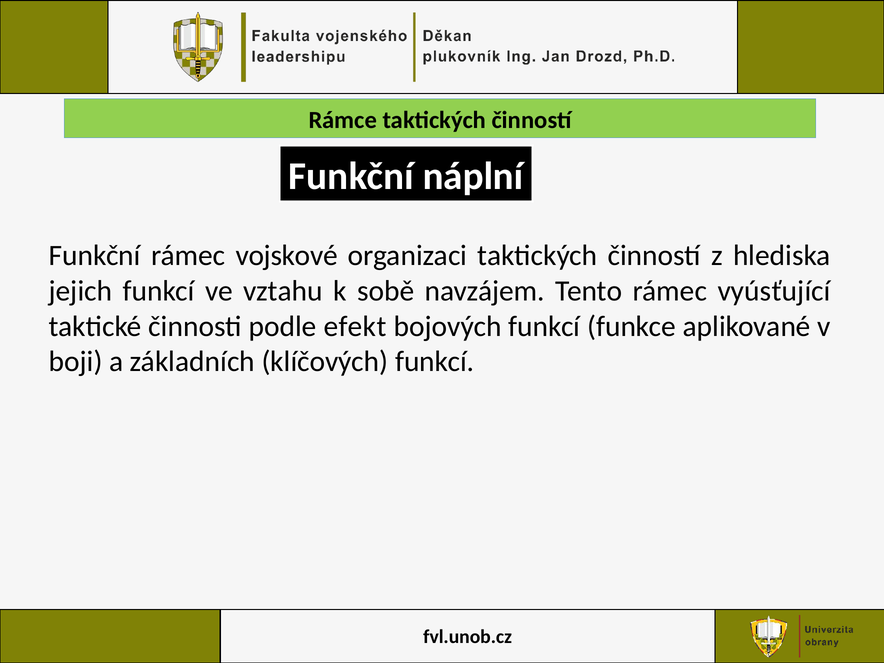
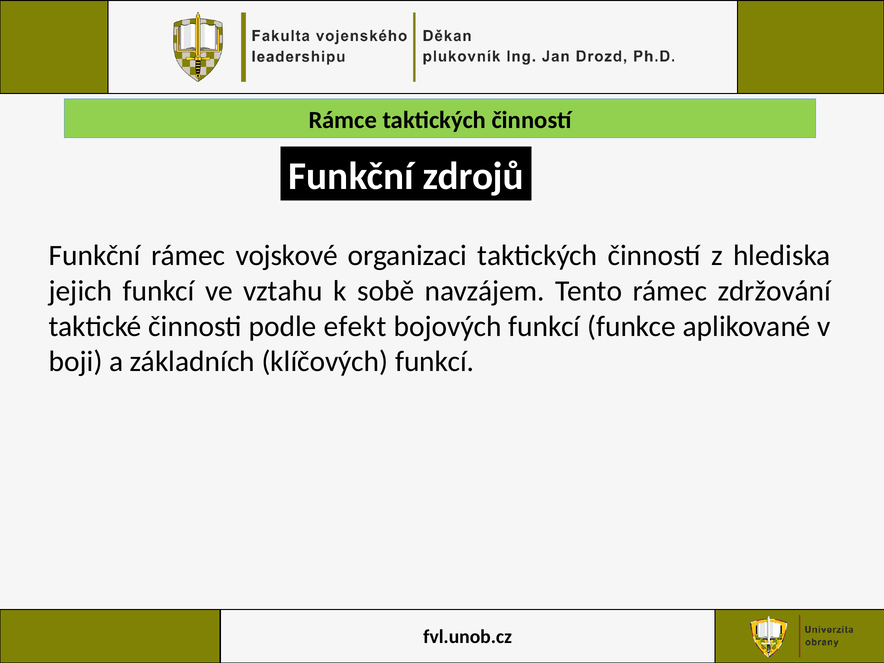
náplní: náplní -> zdrojů (473, 176)
vyúsťující: vyúsťující -> zdržování (774, 291)
